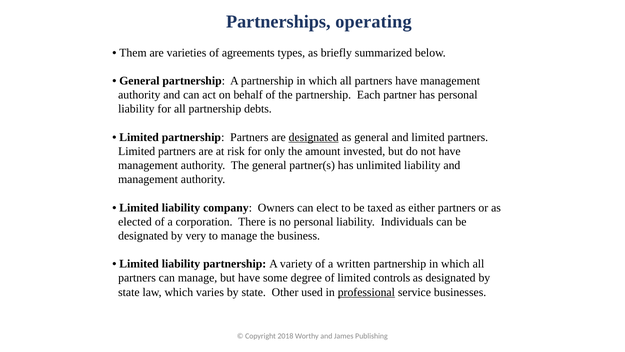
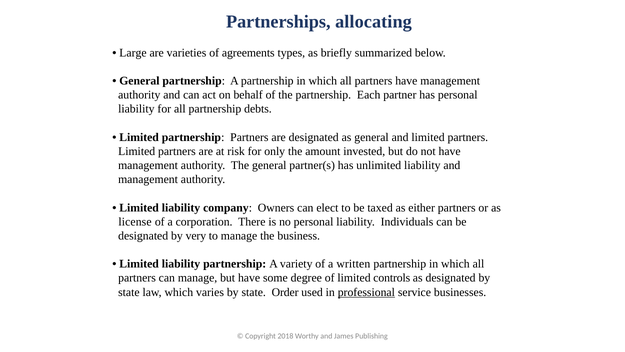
operating: operating -> allocating (374, 21)
Them: Them -> Large (133, 53)
designated underline: present -> none (314, 137)
elected: elected -> license (135, 221)
Other: Other -> Order (285, 292)
